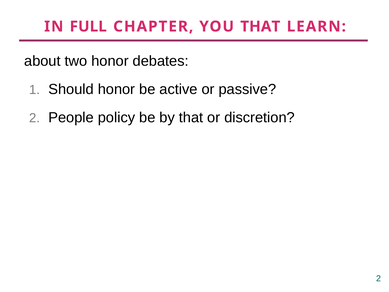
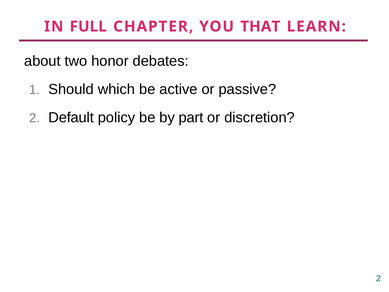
Should honor: honor -> which (116, 89)
People: People -> Default (71, 117)
by that: that -> part (191, 117)
